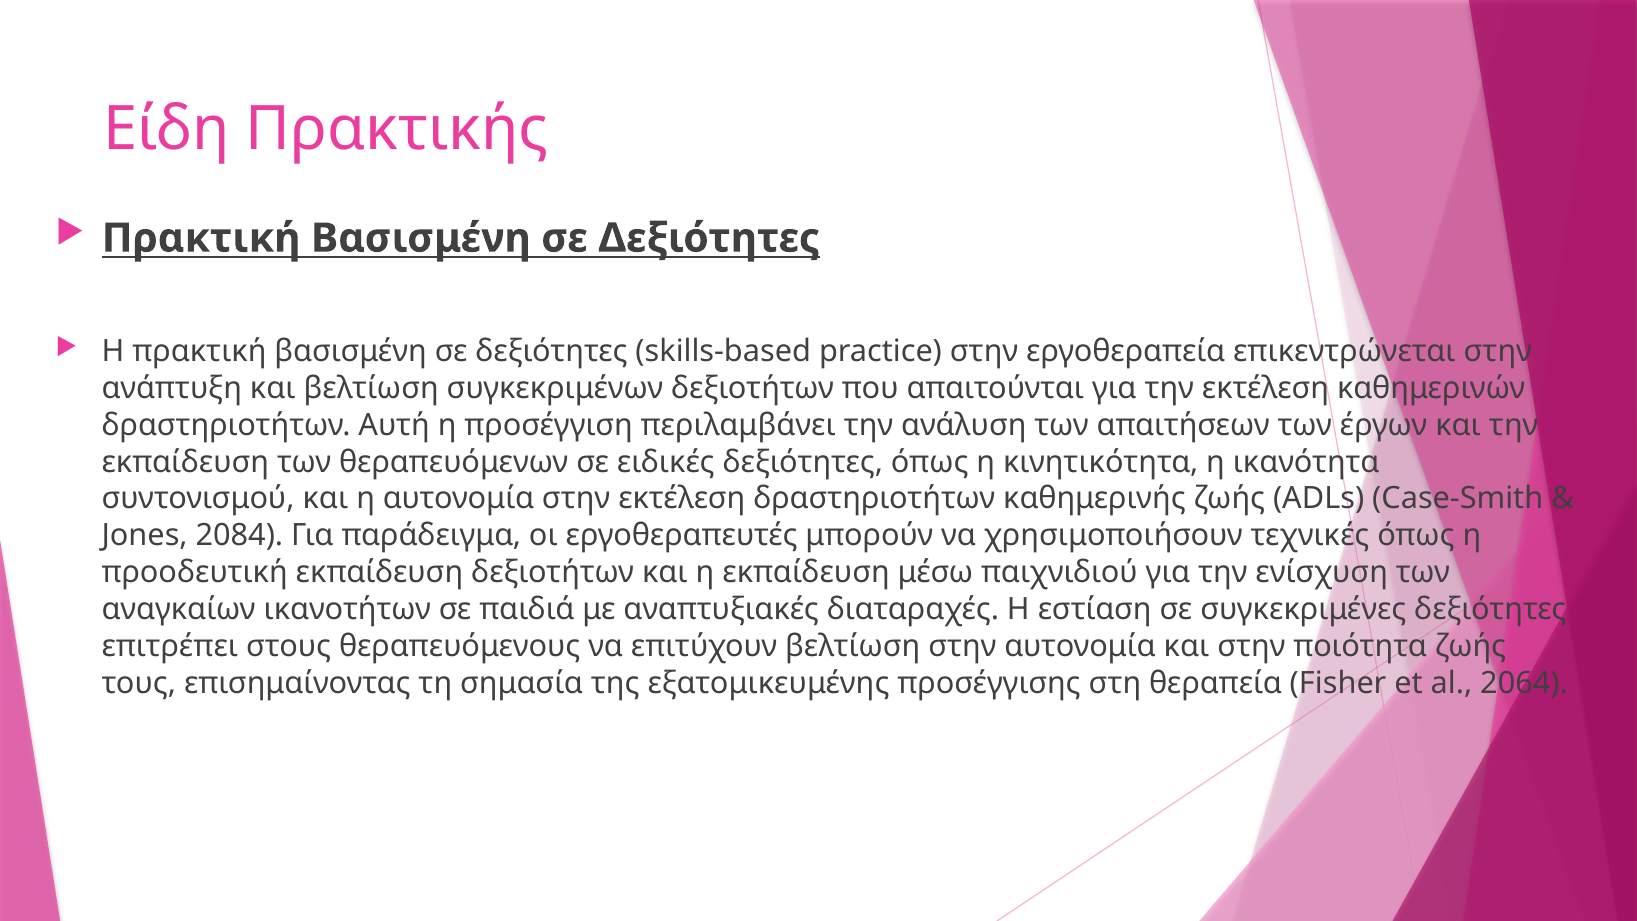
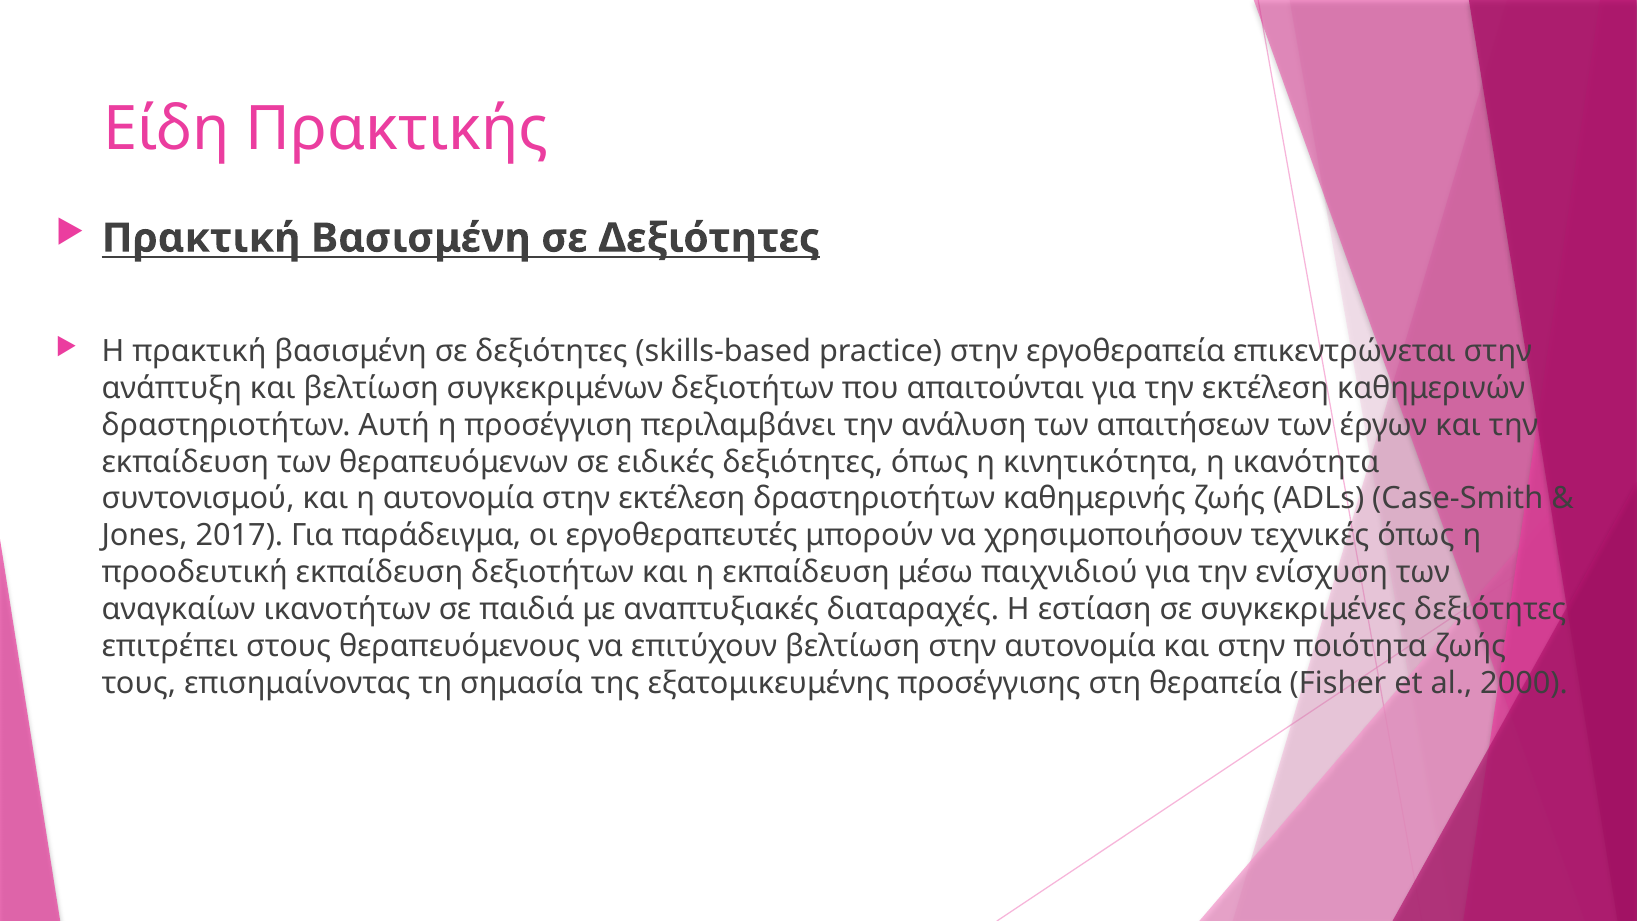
2084: 2084 -> 2017 (239, 536)
2064: 2064 -> 2000 (1524, 683)
